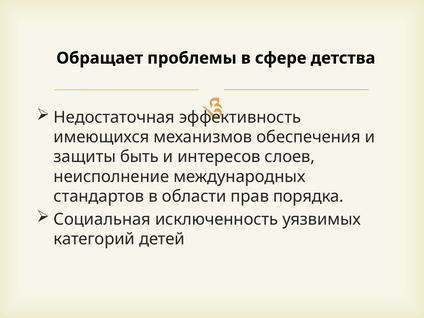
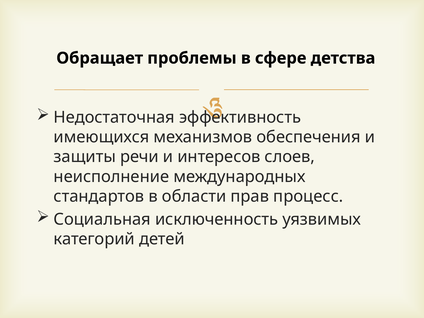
быть: быть -> речи (139, 157)
порядка: порядка -> процесс (308, 196)
